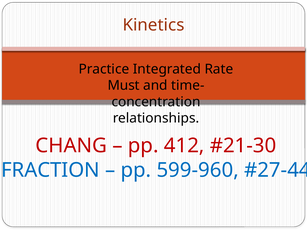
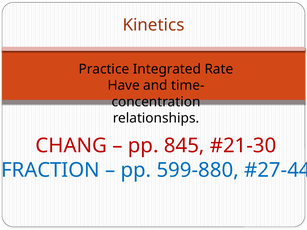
Must: Must -> Have (124, 86)
412: 412 -> 845 (184, 146)
599-960: 599-960 -> 599-880 (198, 170)
